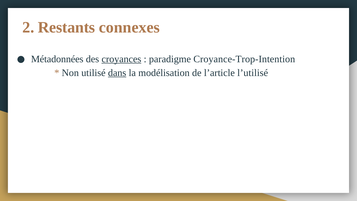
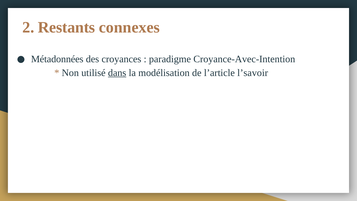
croyances underline: present -> none (121, 59)
Croyance-Trop-Intention: Croyance-Trop-Intention -> Croyance-Avec-Intention (244, 59)
l’utilisé: l’utilisé -> l’savoir (253, 73)
